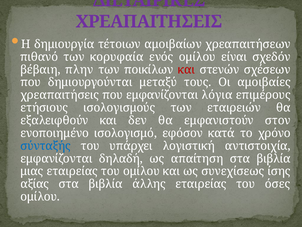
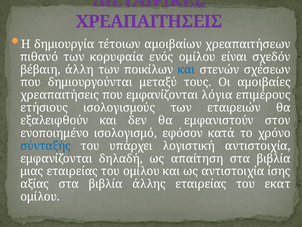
πλην: πλην -> άλλη (79, 69)
και colour: red -> blue (186, 69)
ως συνεχίσεως: συνεχίσεως -> αντιστοιχία (233, 171)
όσες: όσες -> εκατ (278, 184)
